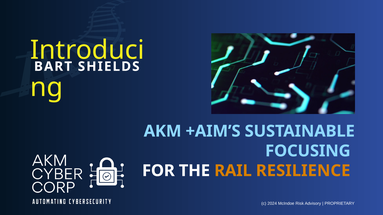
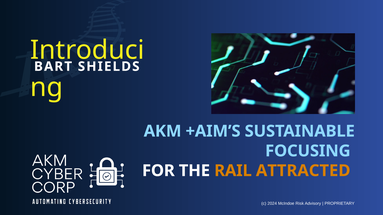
RESILIENCE: RESILIENCE -> ATTRACTED (303, 171)
